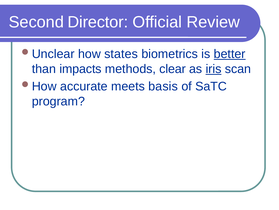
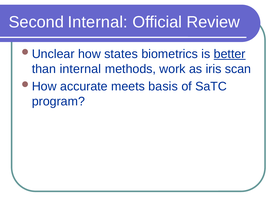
Second Director: Director -> Internal (98, 22)
than impacts: impacts -> internal (80, 69)
clear: clear -> work (172, 69)
iris underline: present -> none (214, 69)
